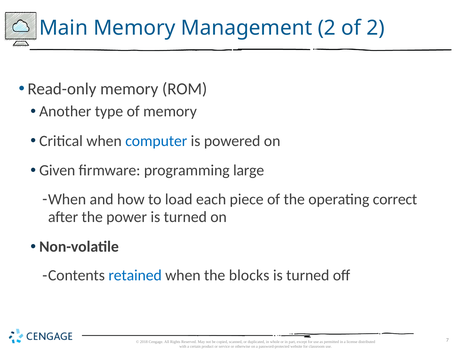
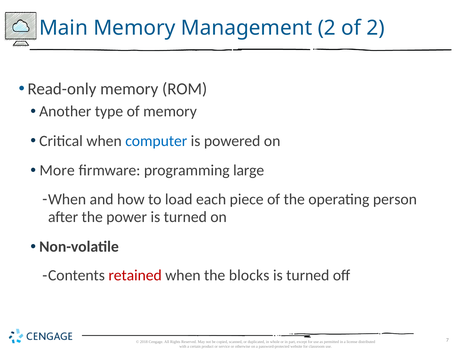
Given: Given -> More (57, 170)
correct: correct -> person (395, 199)
retained colour: blue -> red (135, 275)
